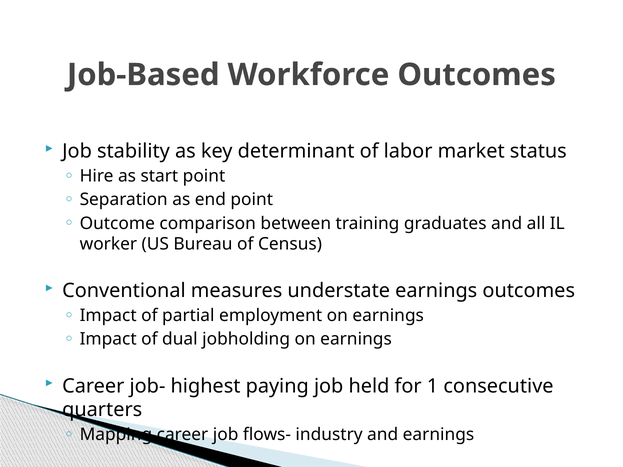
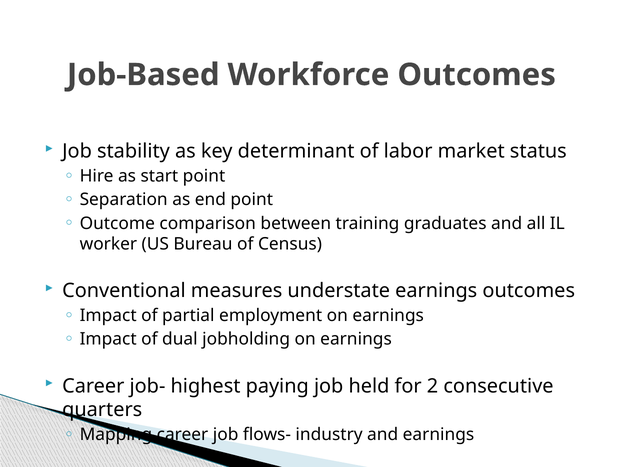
1: 1 -> 2 (433, 386)
